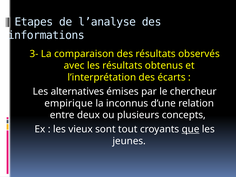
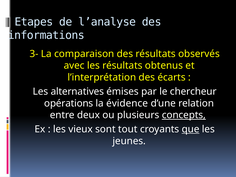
empirique: empirique -> opérations (69, 103)
inconnus: inconnus -> évidence (127, 103)
concepts underline: none -> present (184, 115)
